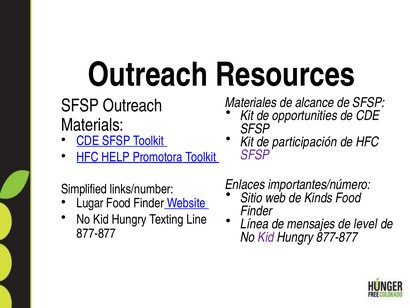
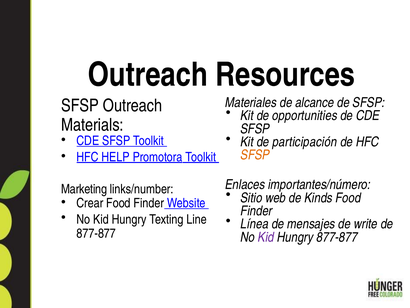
SFSP colour: purple -> orange (255, 155)
Simplified: Simplified -> Marketing (84, 189)
Lugar: Lugar -> Crear (90, 203)
level: level -> write (366, 224)
